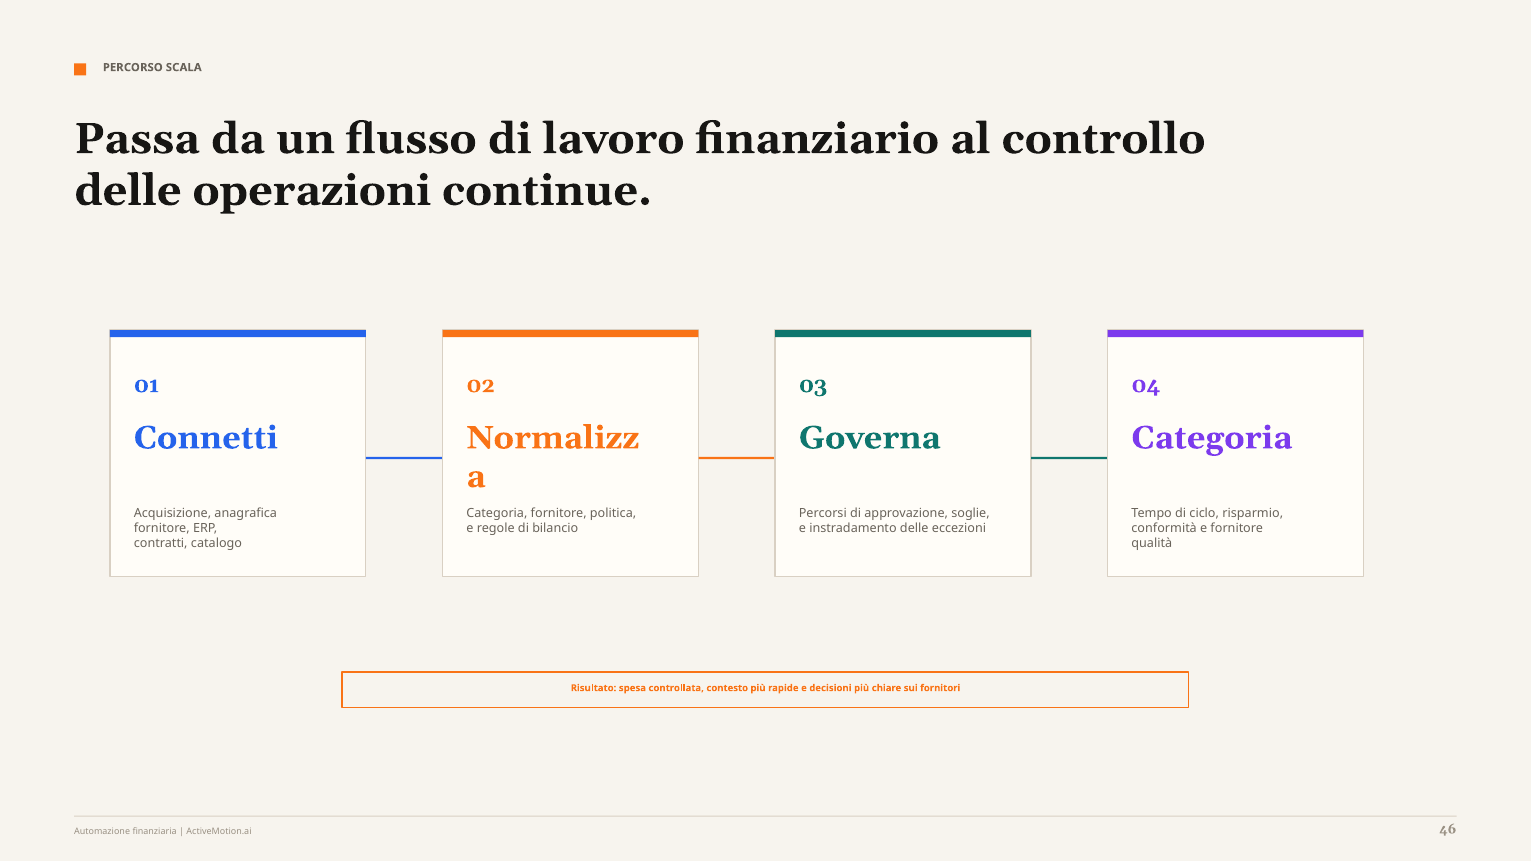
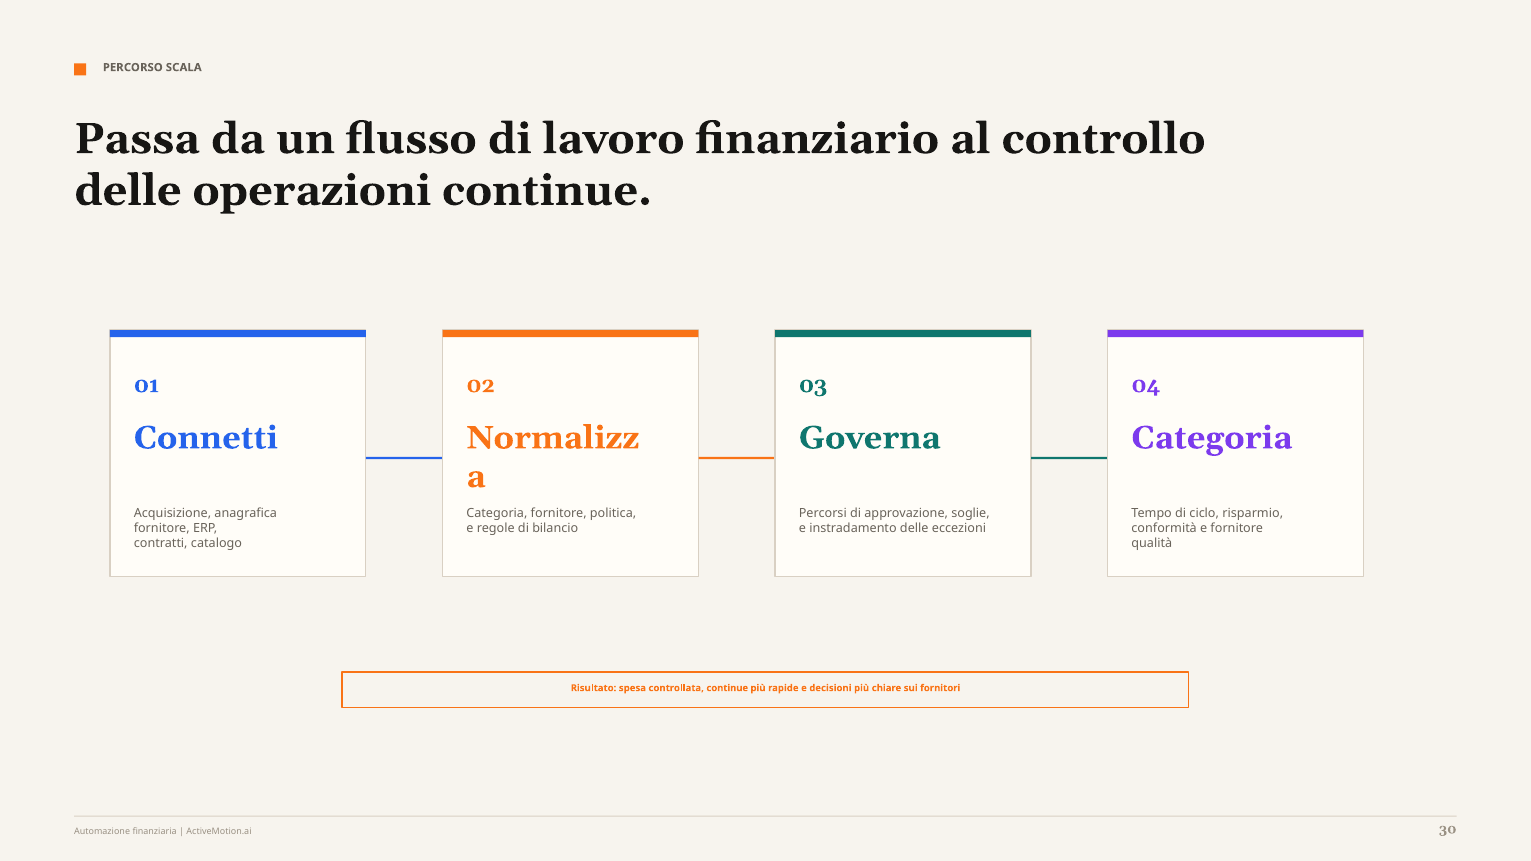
controllata contesto: contesto -> continue (727, 688)
46: 46 -> 30 (1448, 829)
